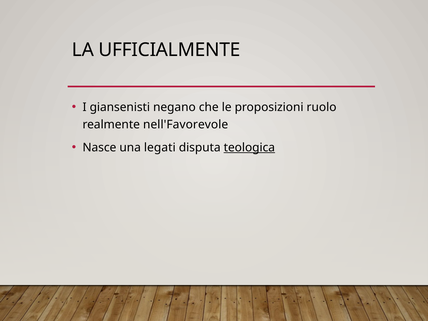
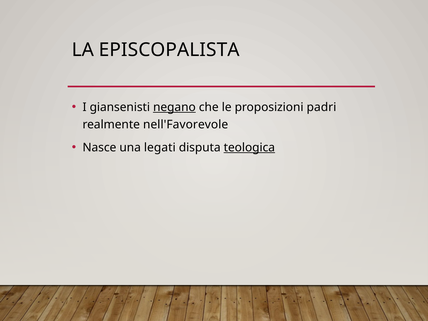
UFFICIALMENTE: UFFICIALMENTE -> EPISCOPALISTA (169, 50)
negano underline: none -> present (174, 107)
ruolo: ruolo -> padri (322, 107)
